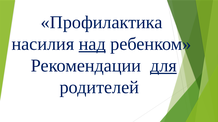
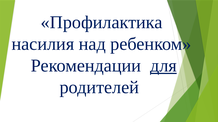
над underline: present -> none (92, 44)
